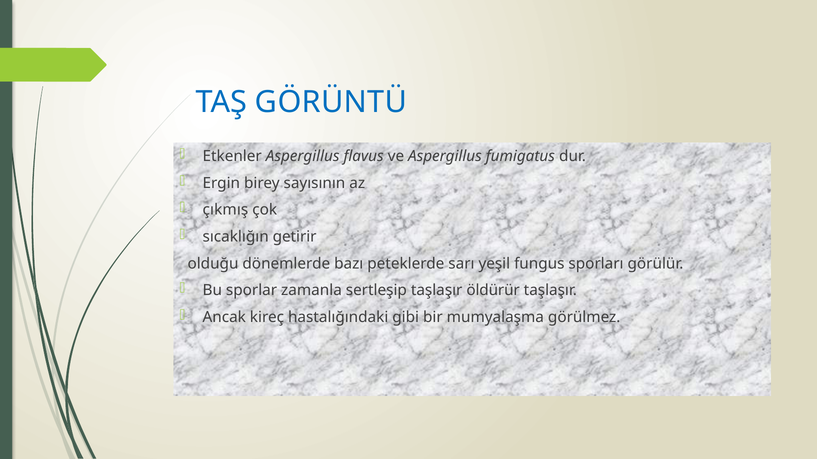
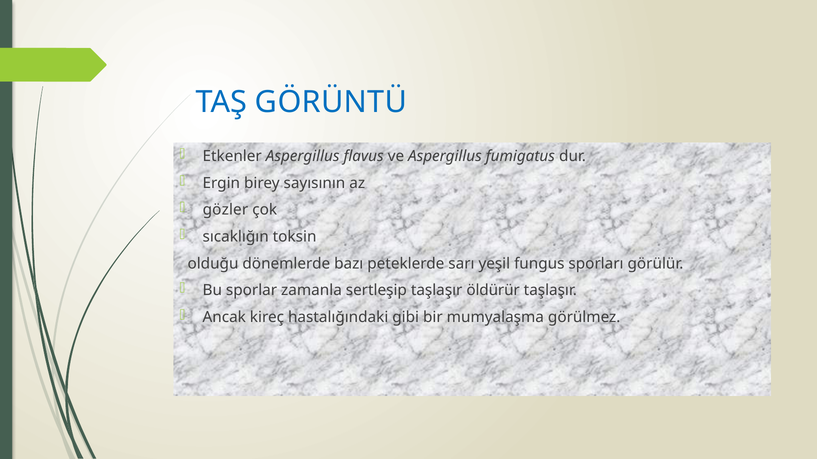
çıkmış: çıkmış -> gözler (225, 210)
getirir: getirir -> toksin (295, 237)
